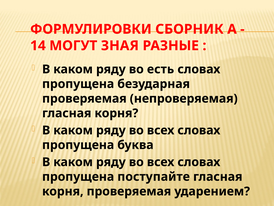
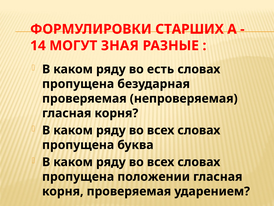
СБОРНИК: СБОРНИК -> СТАРШИХ (190, 29)
поступайте: поступайте -> положении (154, 176)
